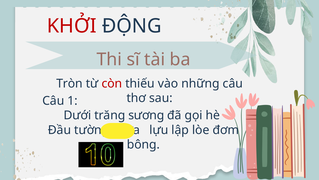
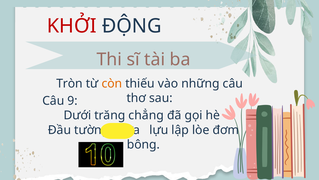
còn colour: red -> orange (112, 83)
1: 1 -> 9 (73, 100)
sương: sương -> chẳng (146, 115)
